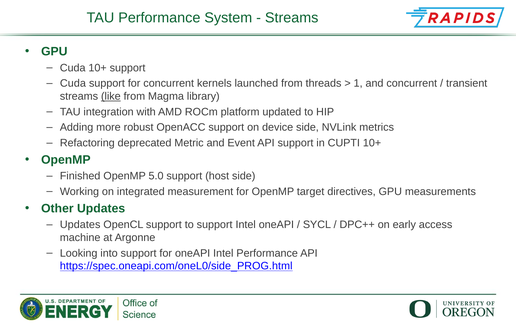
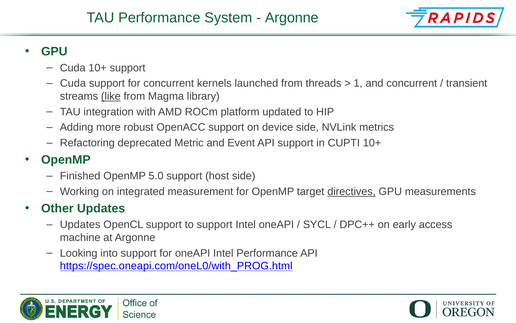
Streams: Streams -> Argonne (292, 18)
directives underline: none -> present (352, 191)
https://spec.oneapi.com/oneL0/side_PROG.html: https://spec.oneapi.com/oneL0/side_PROG.html -> https://spec.oneapi.com/oneL0/with_PROG.html (176, 266)
